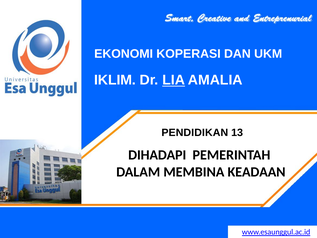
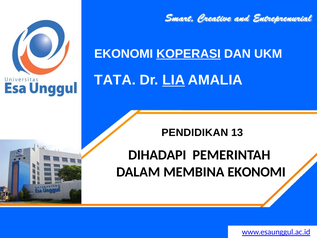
KOPERASI underline: none -> present (189, 54)
IKLIM: IKLIM -> TATA (115, 80)
MEMBINA KEADAAN: KEADAAN -> EKONOMI (257, 172)
